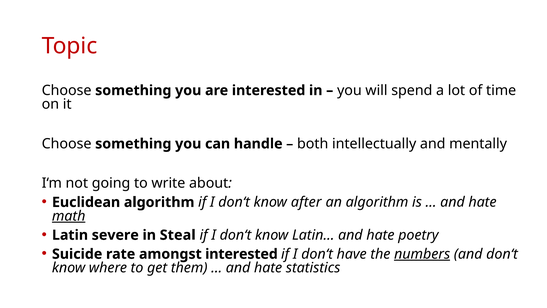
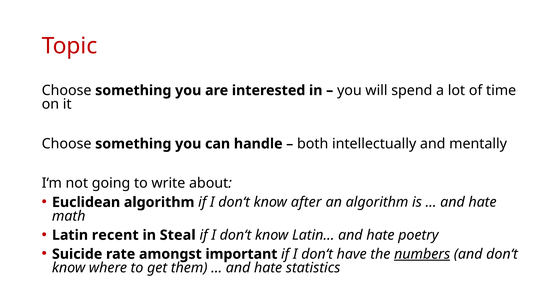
math underline: present -> none (69, 216)
severe: severe -> recent (115, 235)
amongst interested: interested -> important (241, 254)
